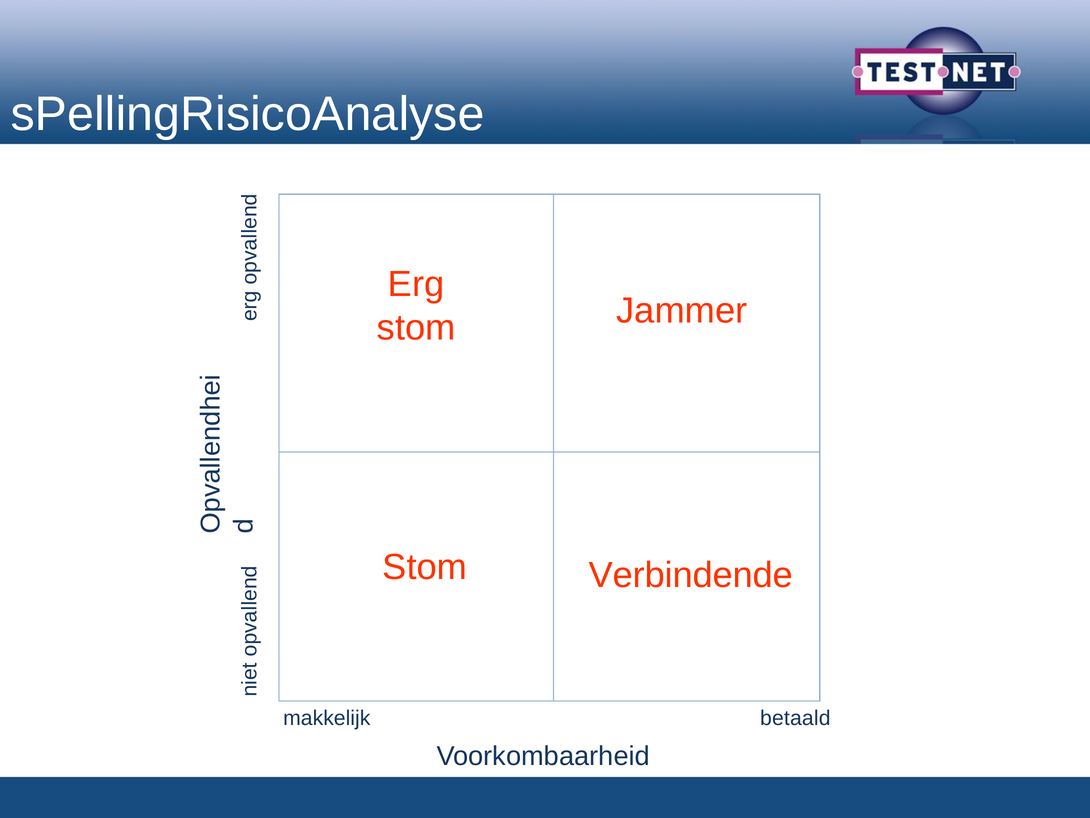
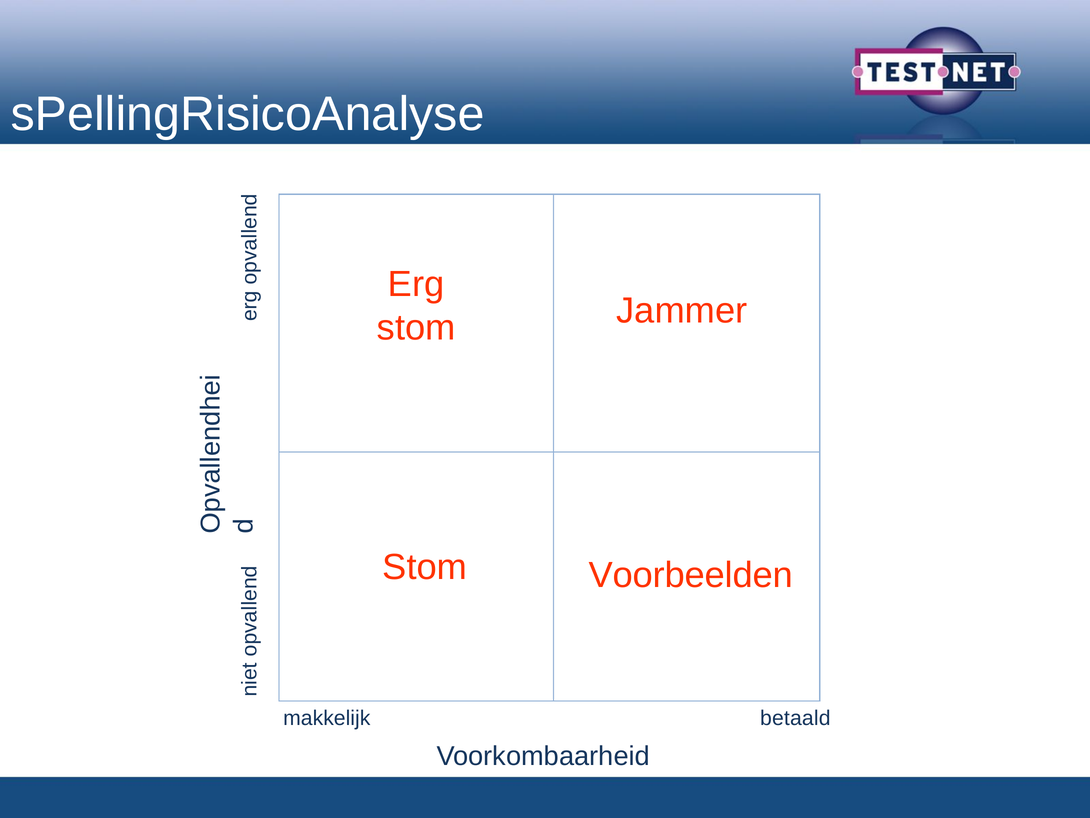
Verbindende: Verbindende -> Voorbeelden (691, 575)
